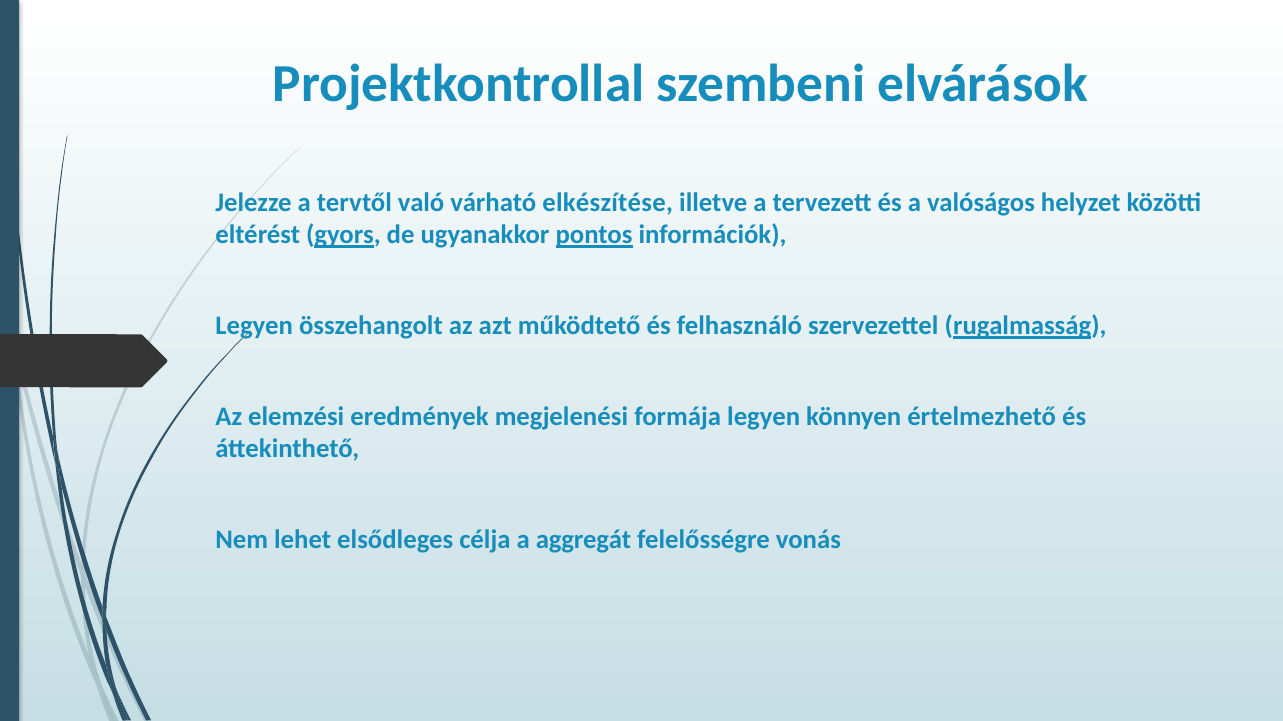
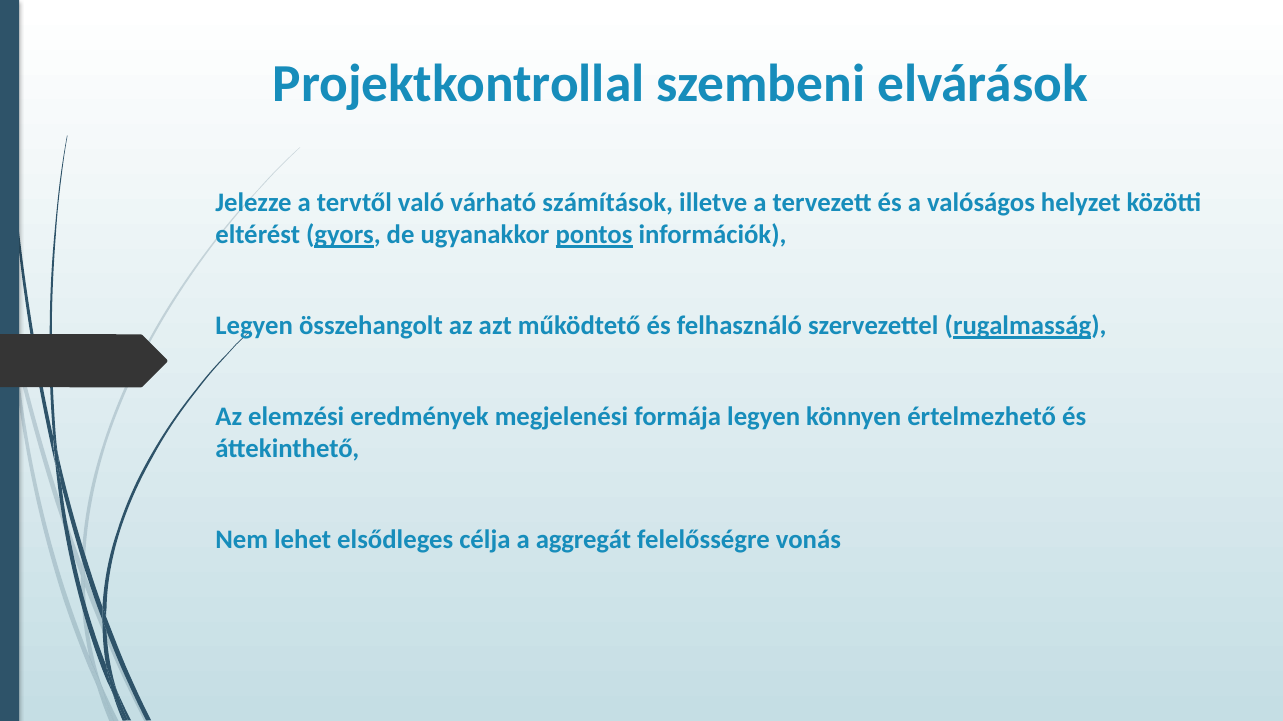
elkészítése: elkészítése -> számítások (608, 203)
